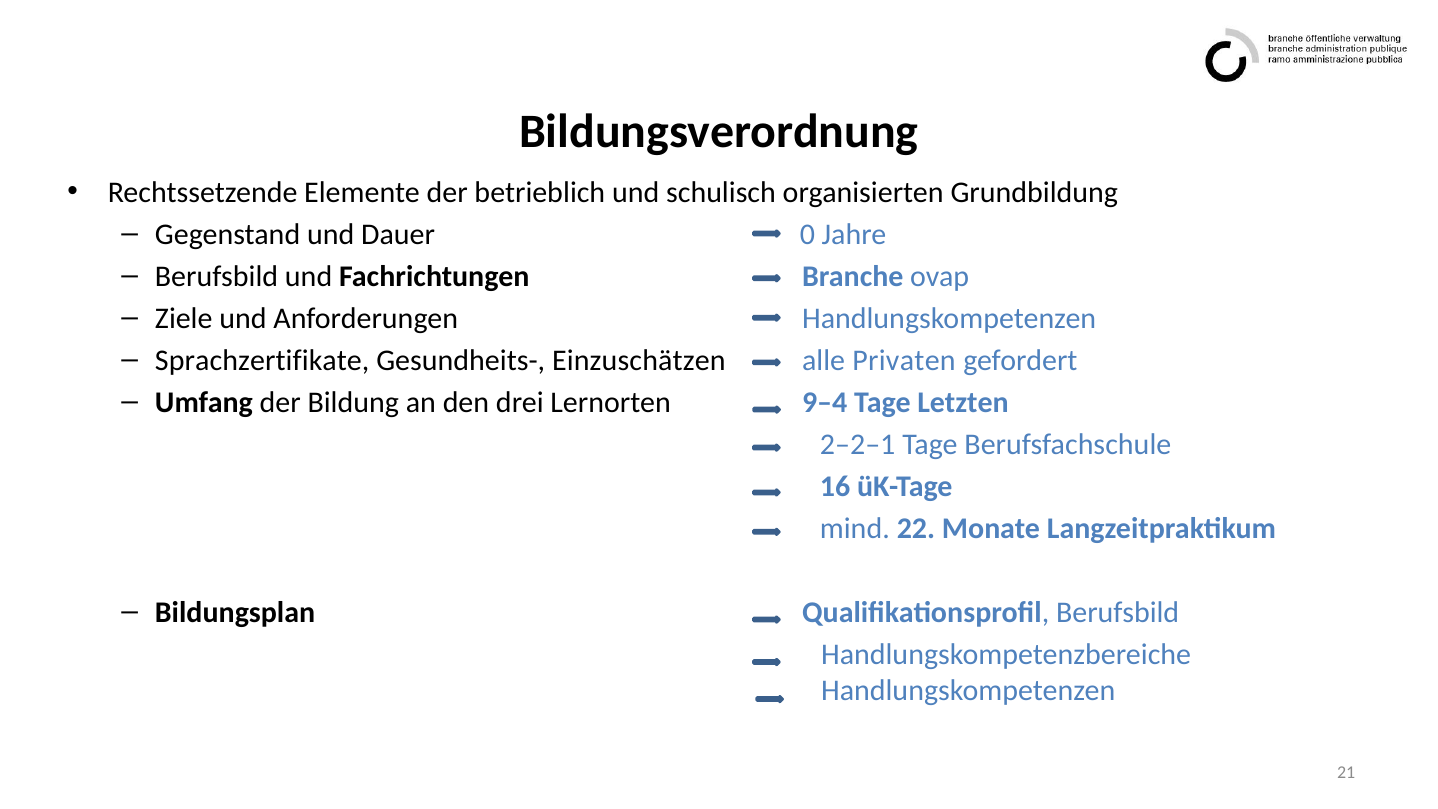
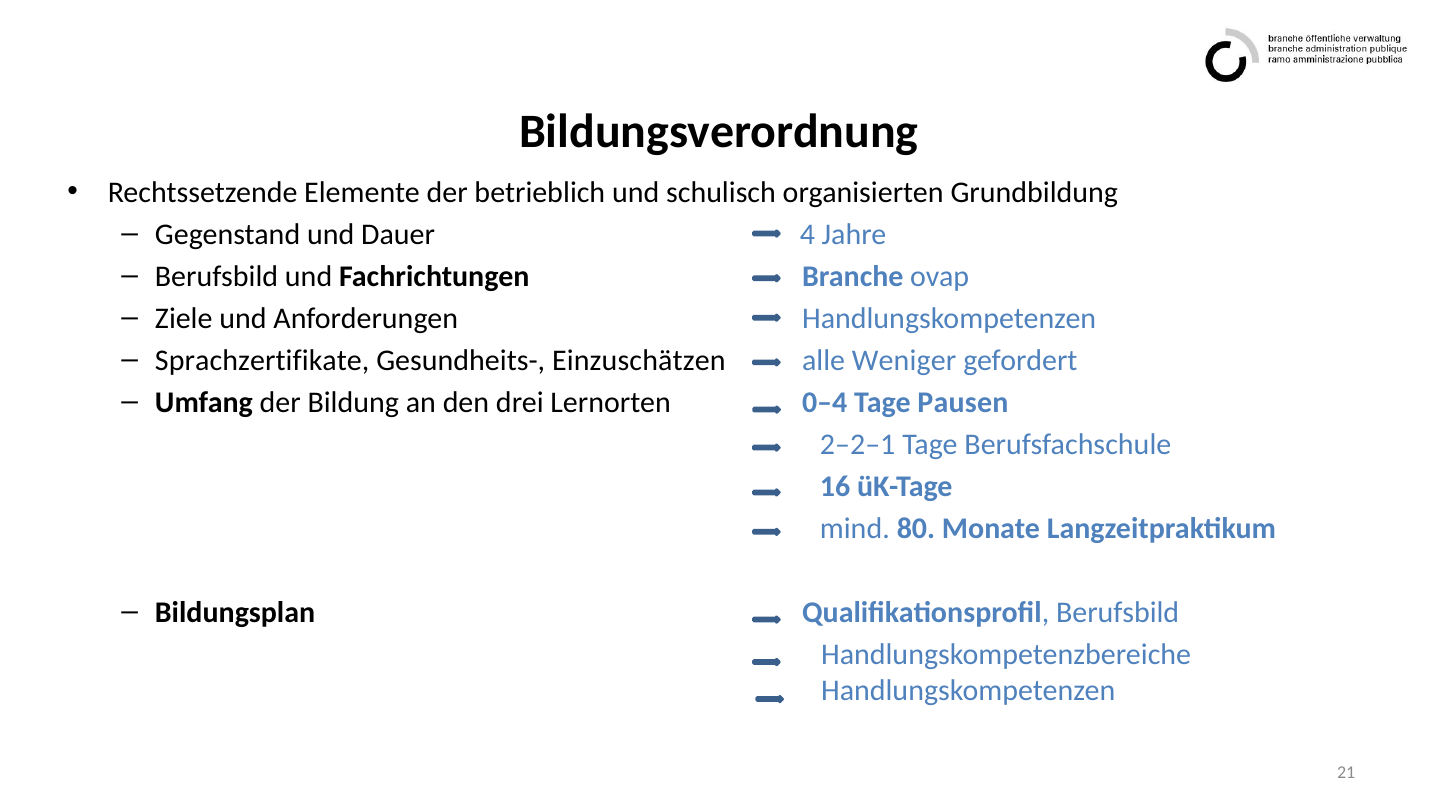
0: 0 -> 4 (807, 235)
Privaten: Privaten -> Weniger (904, 360)
9–4: 9–4 -> 0–4 (825, 402)
Letzten: Letzten -> Pausen (963, 402)
22: 22 -> 80 (916, 528)
